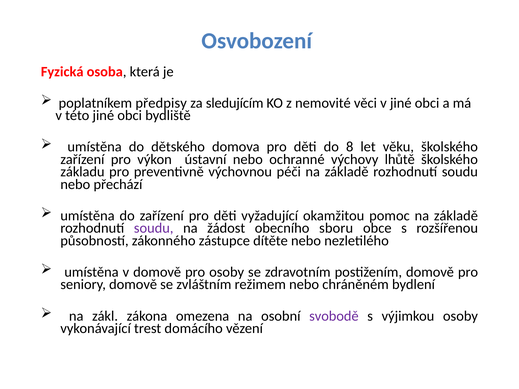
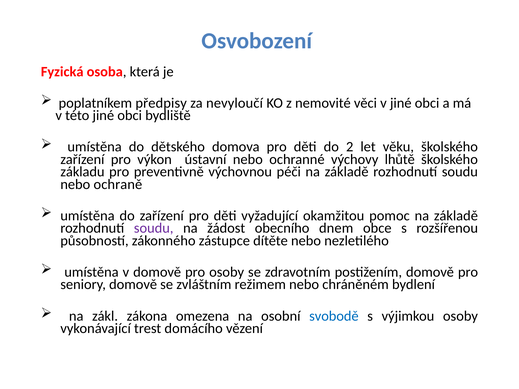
sledujícím: sledujícím -> nevyloučí (235, 103)
8: 8 -> 2 (350, 147)
přechází: přechází -> ochraně (118, 184)
sboru: sboru -> dnem (336, 228)
svobodě colour: purple -> blue (334, 316)
